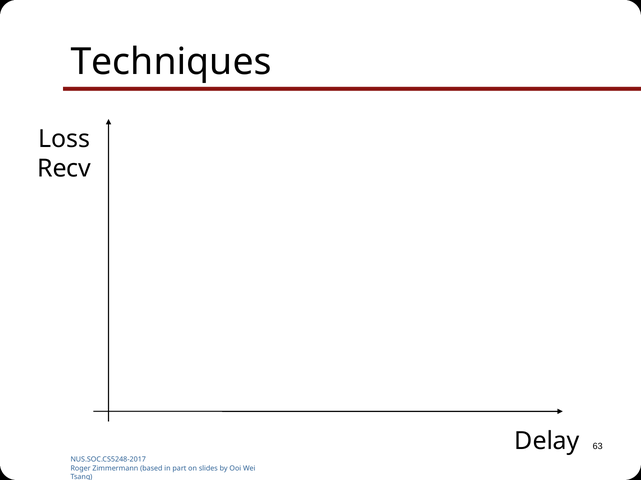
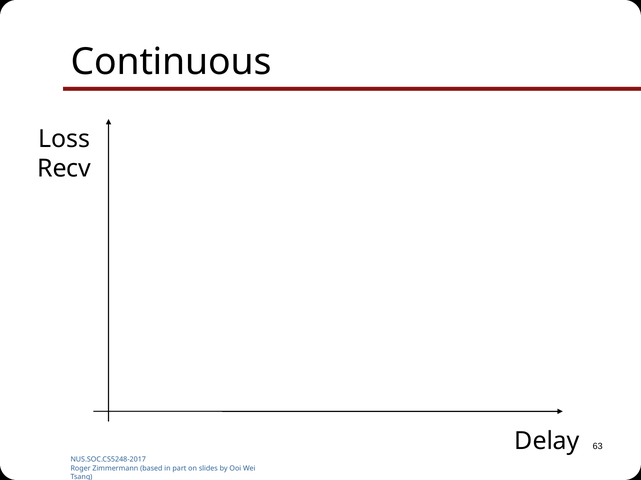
Techniques: Techniques -> Continuous (171, 62)
